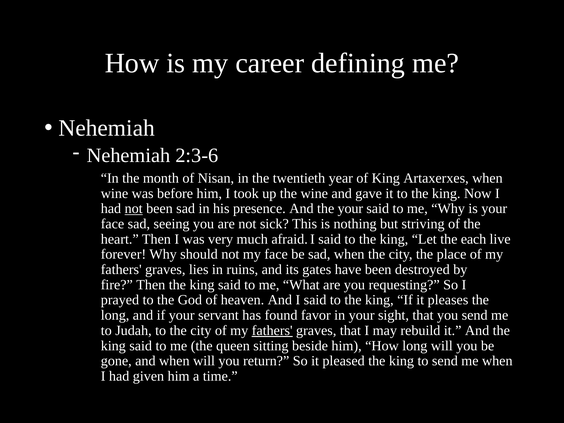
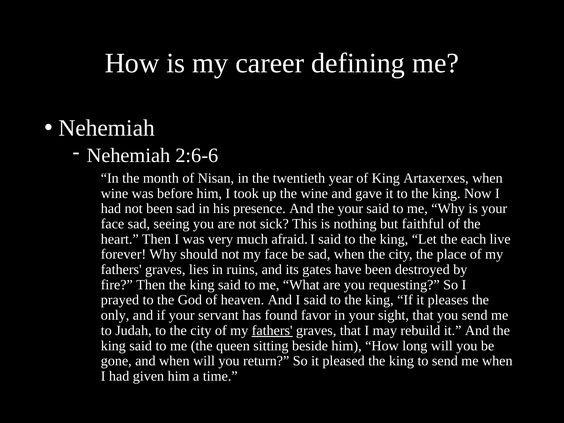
2:3-6: 2:3-6 -> 2:6-6 (197, 156)
not underline: present -> none (134, 209)
striving: striving -> faithful (423, 224)
long: long -> only (115, 315)
